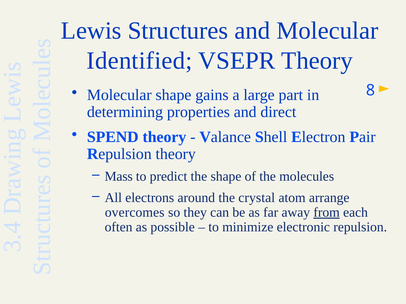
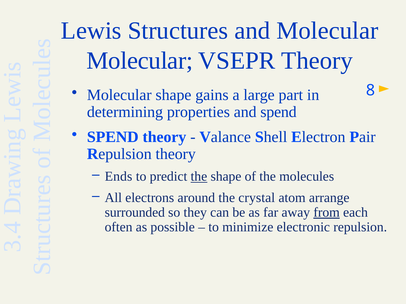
Identified: Identified -> Molecular (140, 61)
and direct: direct -> spend (278, 112)
Mass: Mass -> Ends (119, 177)
the underline: none -> present (199, 177)
overcomes: overcomes -> surrounded (135, 213)
